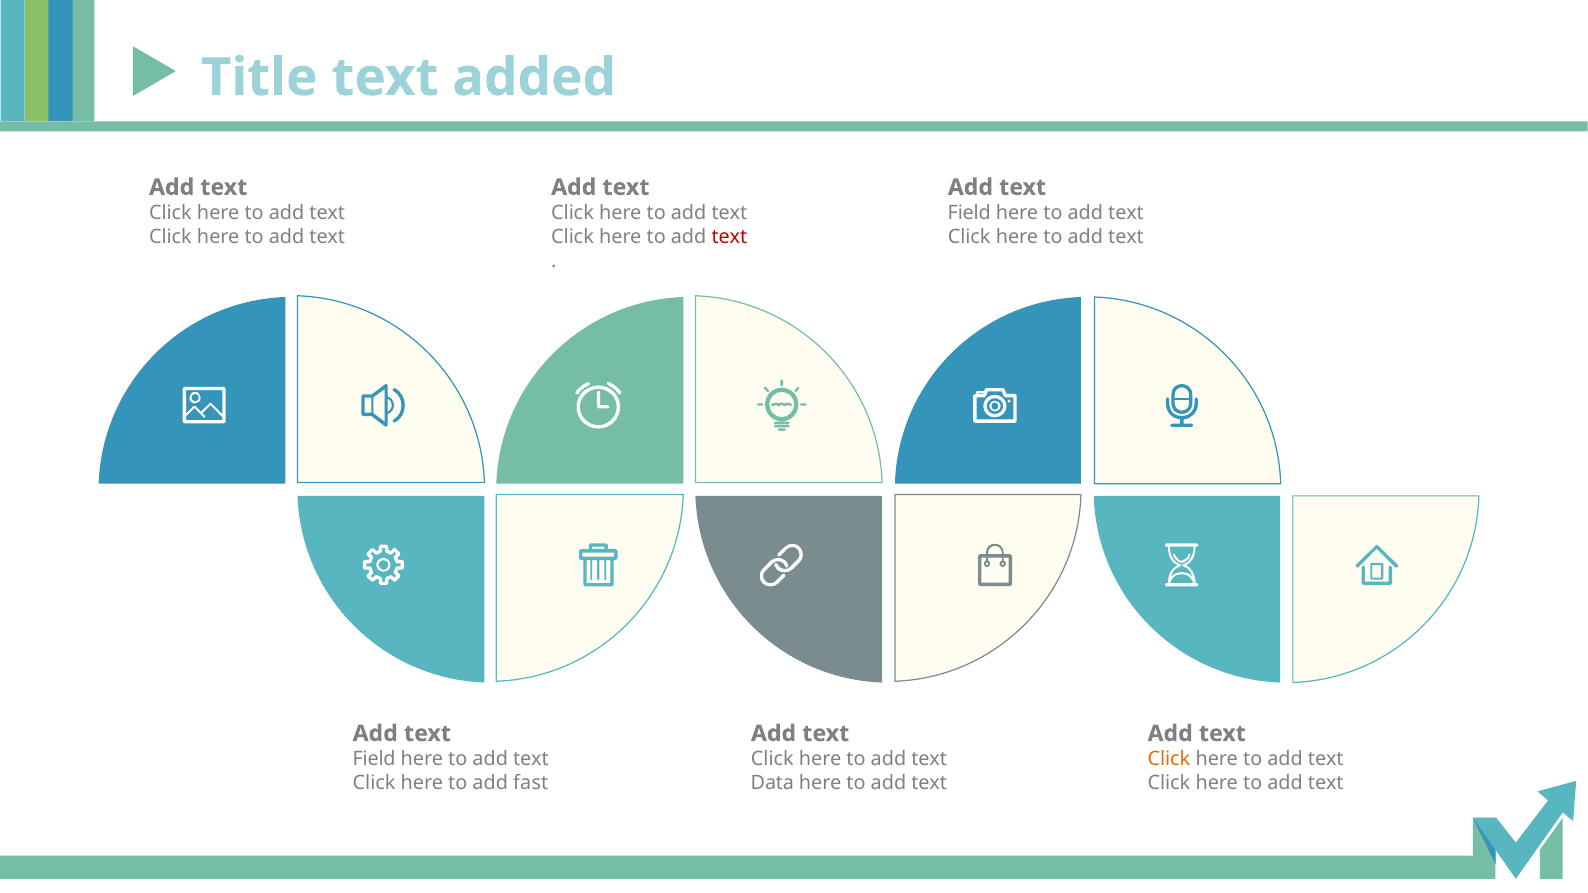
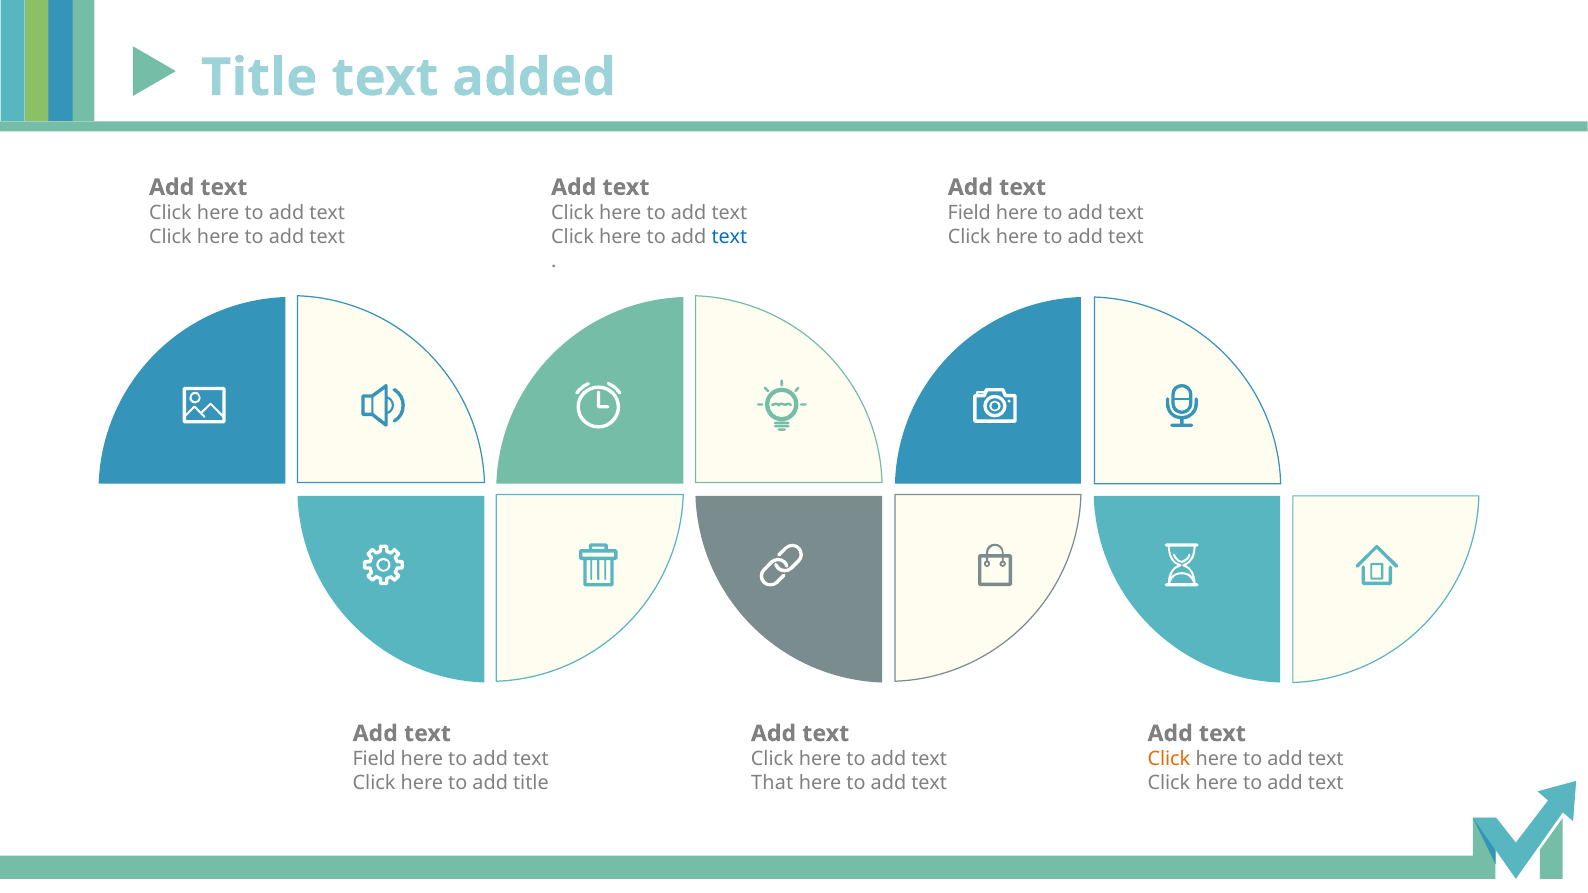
text colour: red -> blue (729, 237)
add fast: fast -> title (531, 783)
Data: Data -> That (772, 783)
